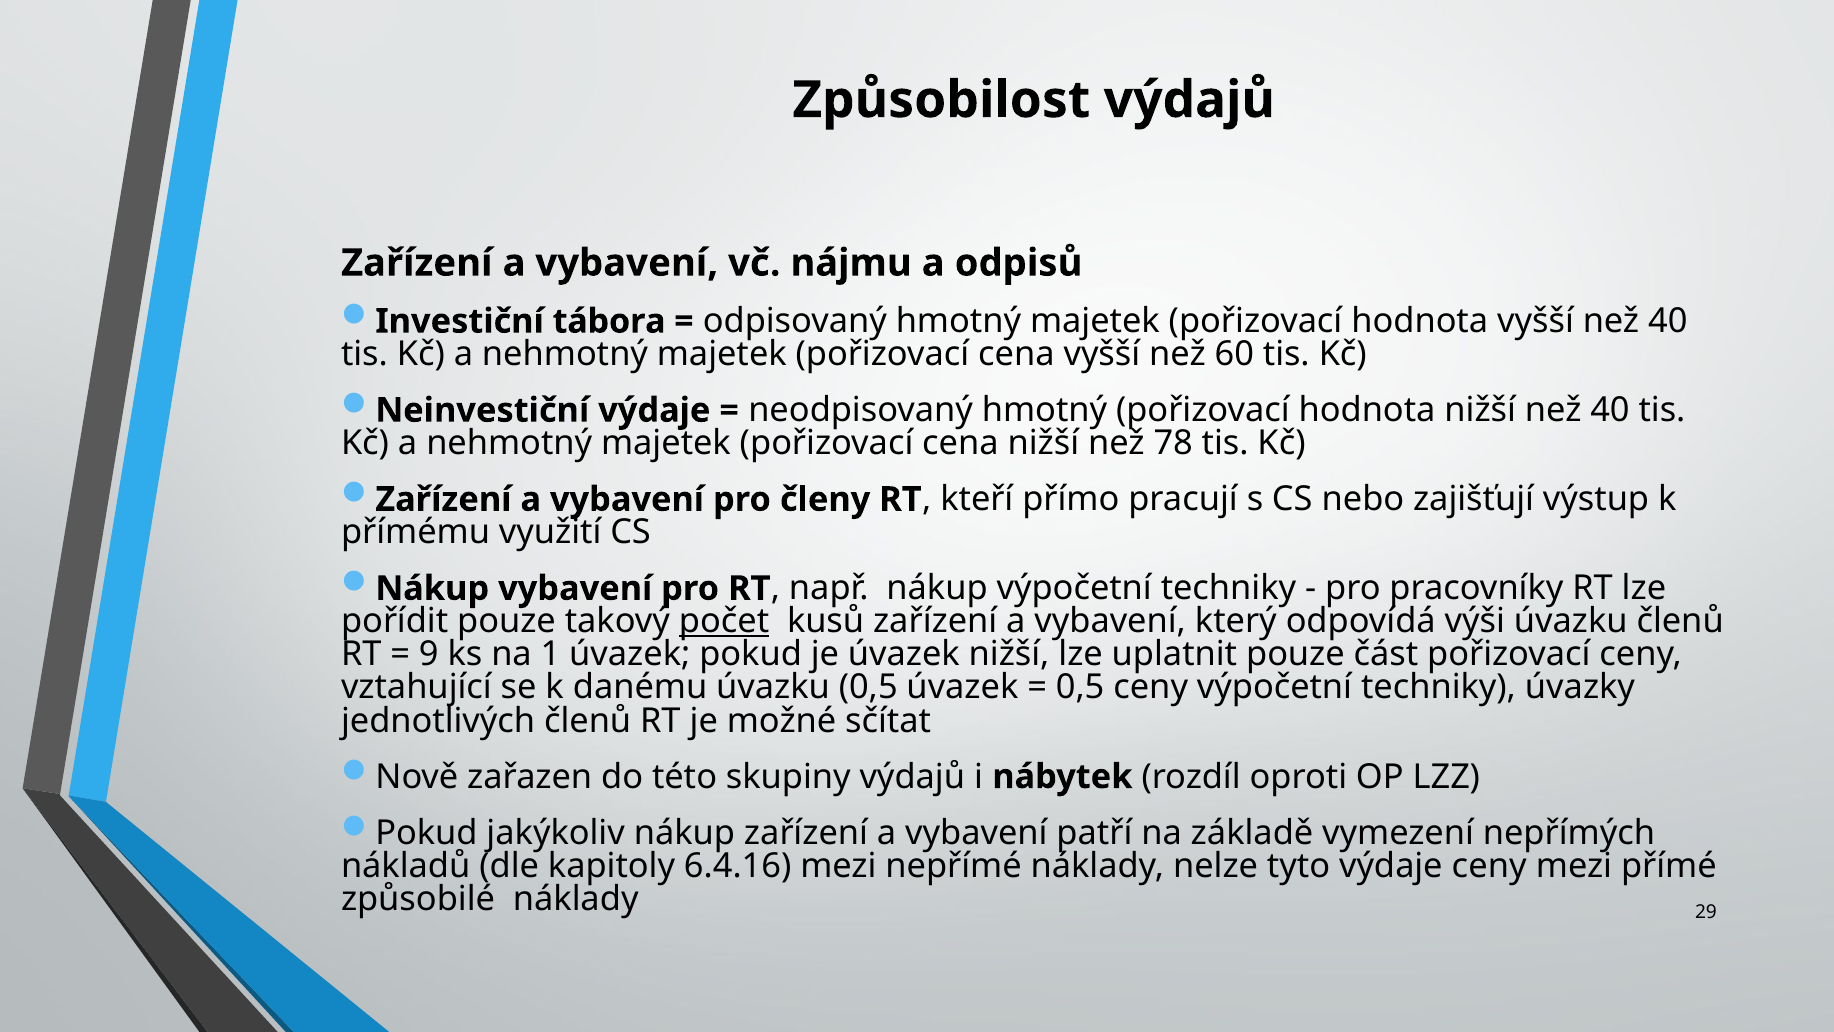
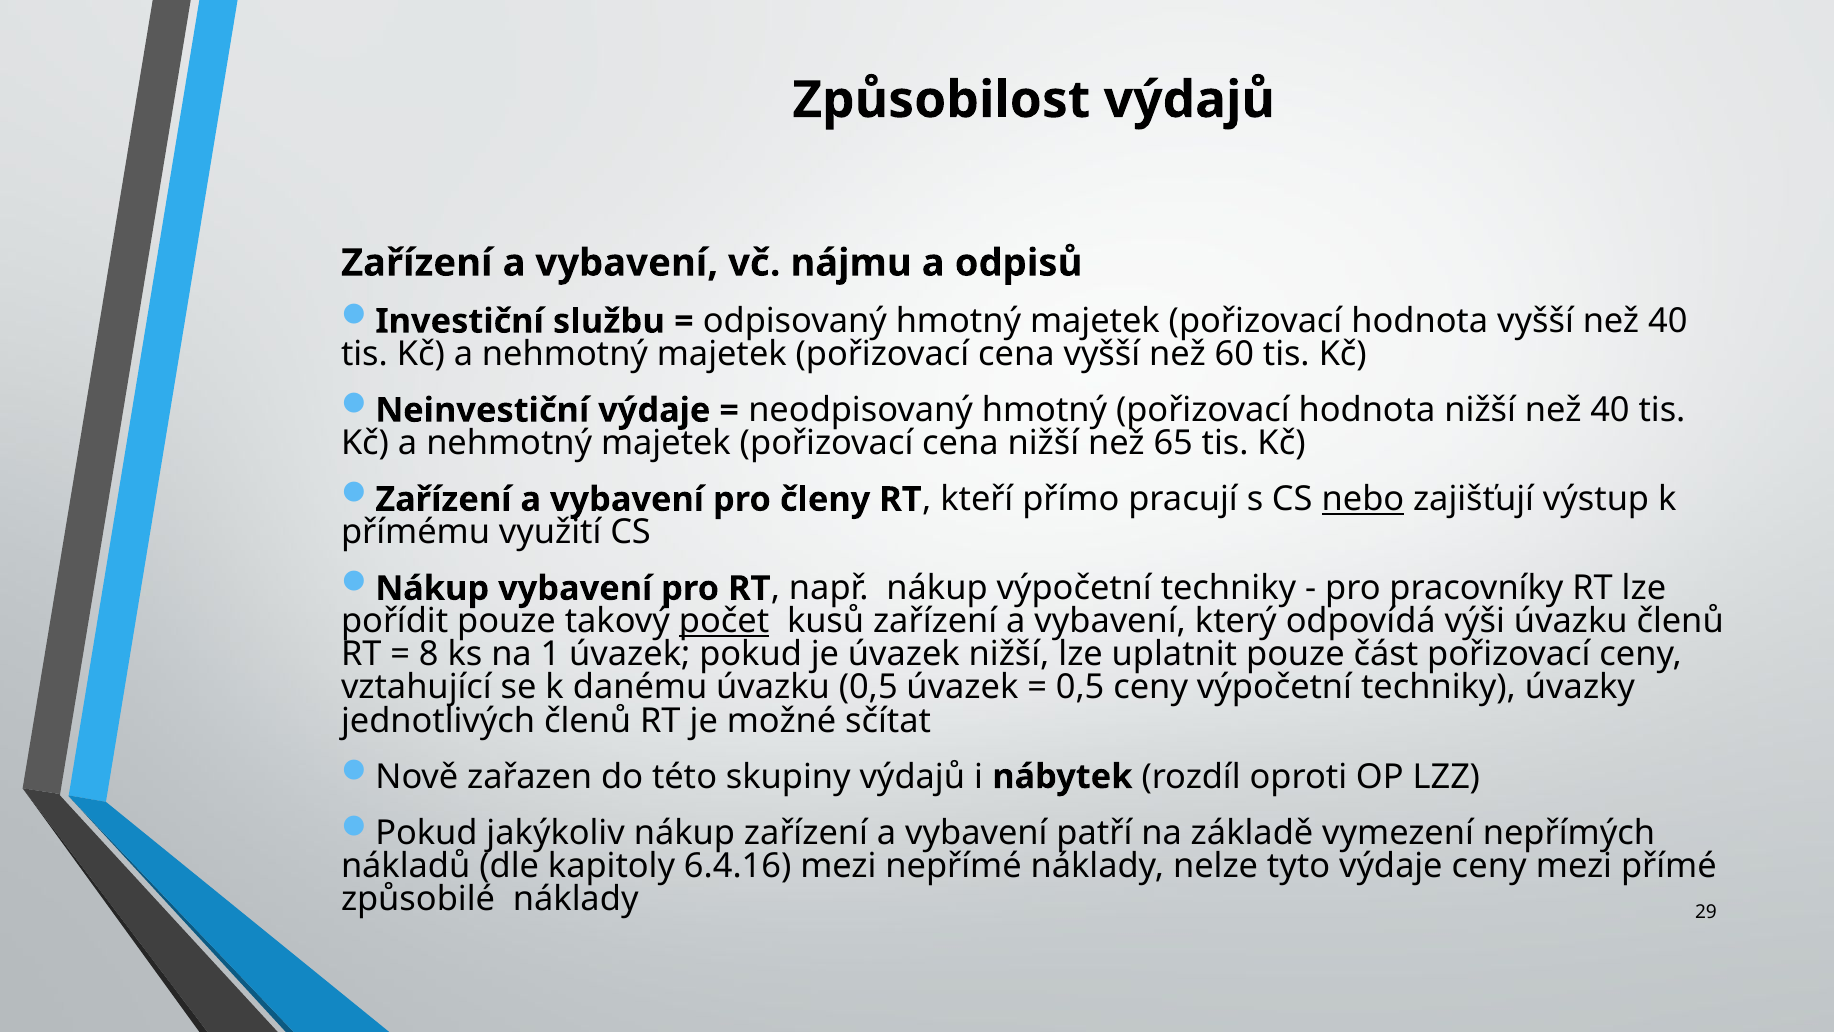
tábora: tábora -> službu (609, 321)
78: 78 -> 65 (1173, 443)
nebo underline: none -> present (1363, 499)
9: 9 -> 8 (429, 654)
